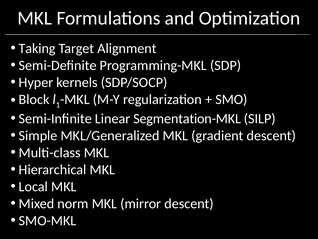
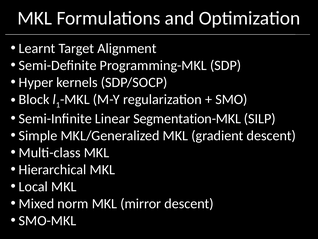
Taking: Taking -> Learnt (37, 48)
